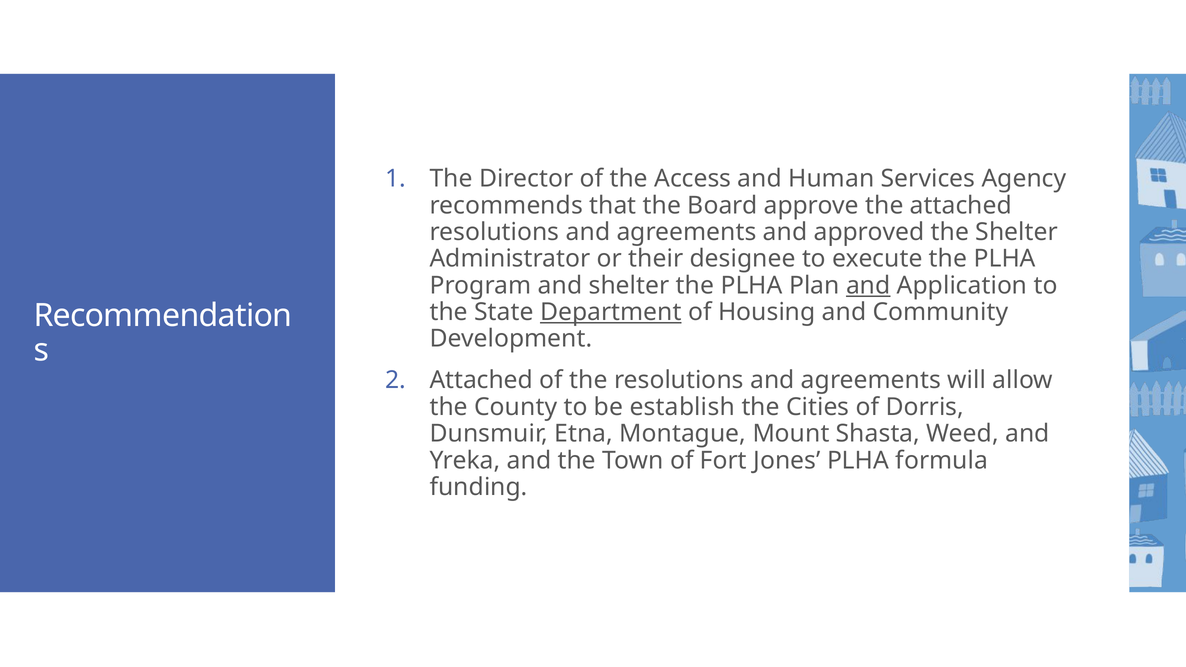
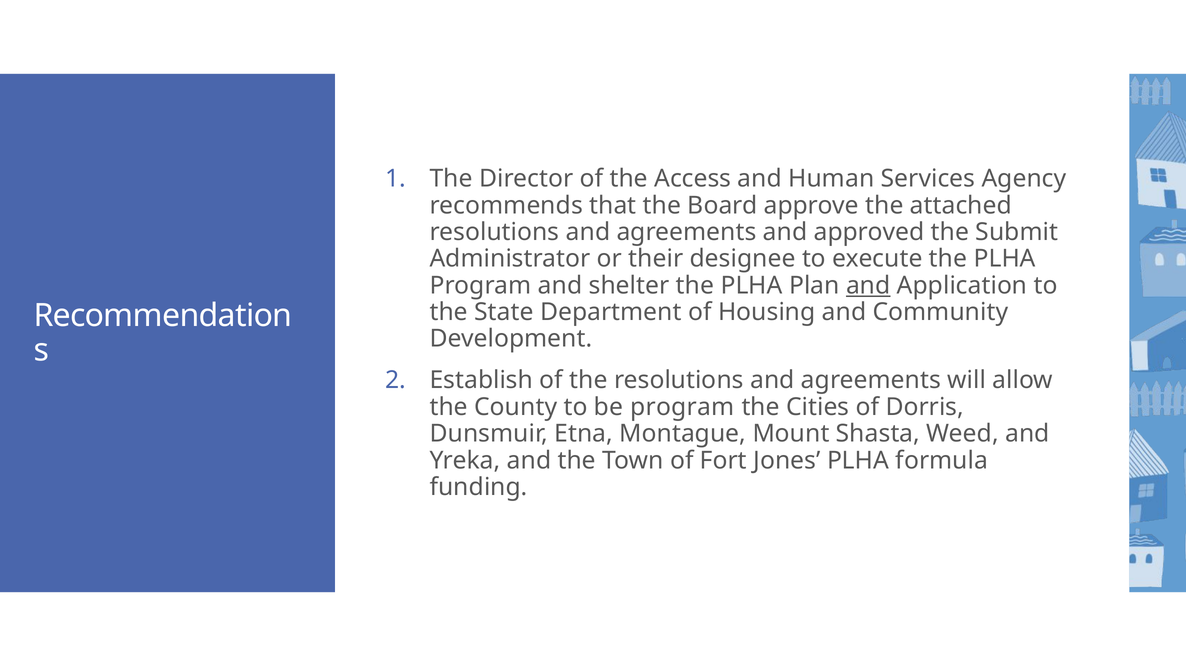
the Shelter: Shelter -> Submit (1017, 232)
Department underline: present -> none (611, 312)
Attached: Attached -> Establish (481, 380)
be establish: establish -> program (682, 407)
